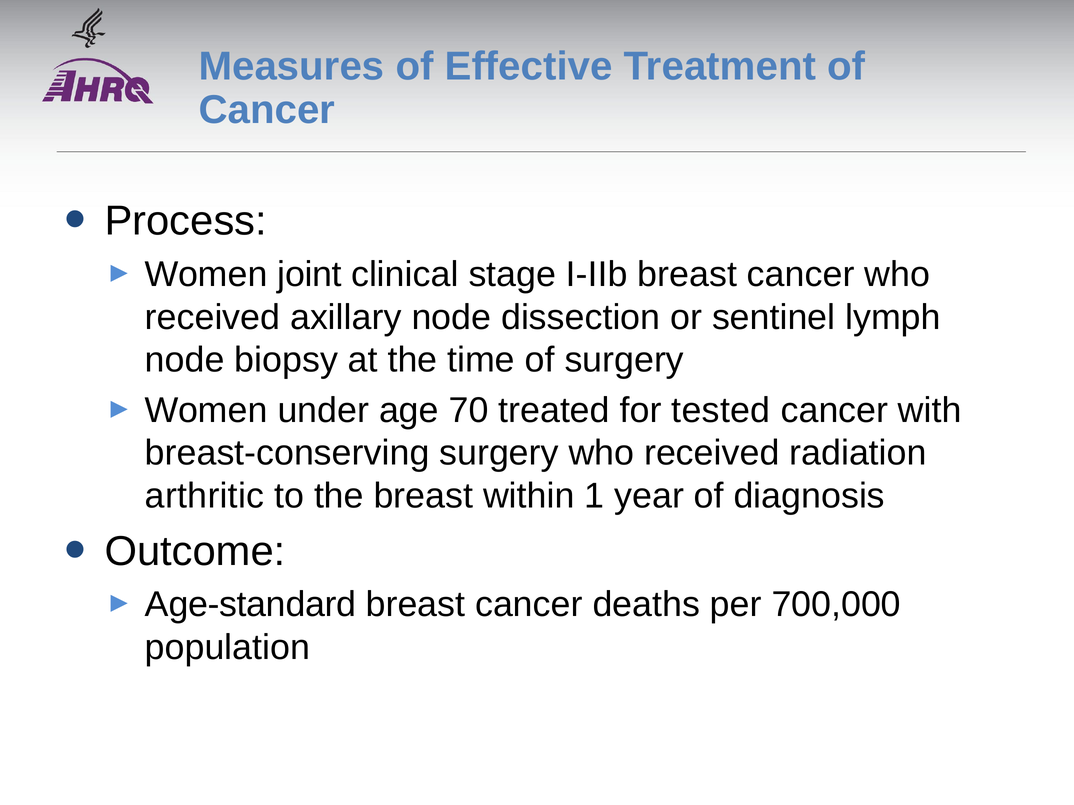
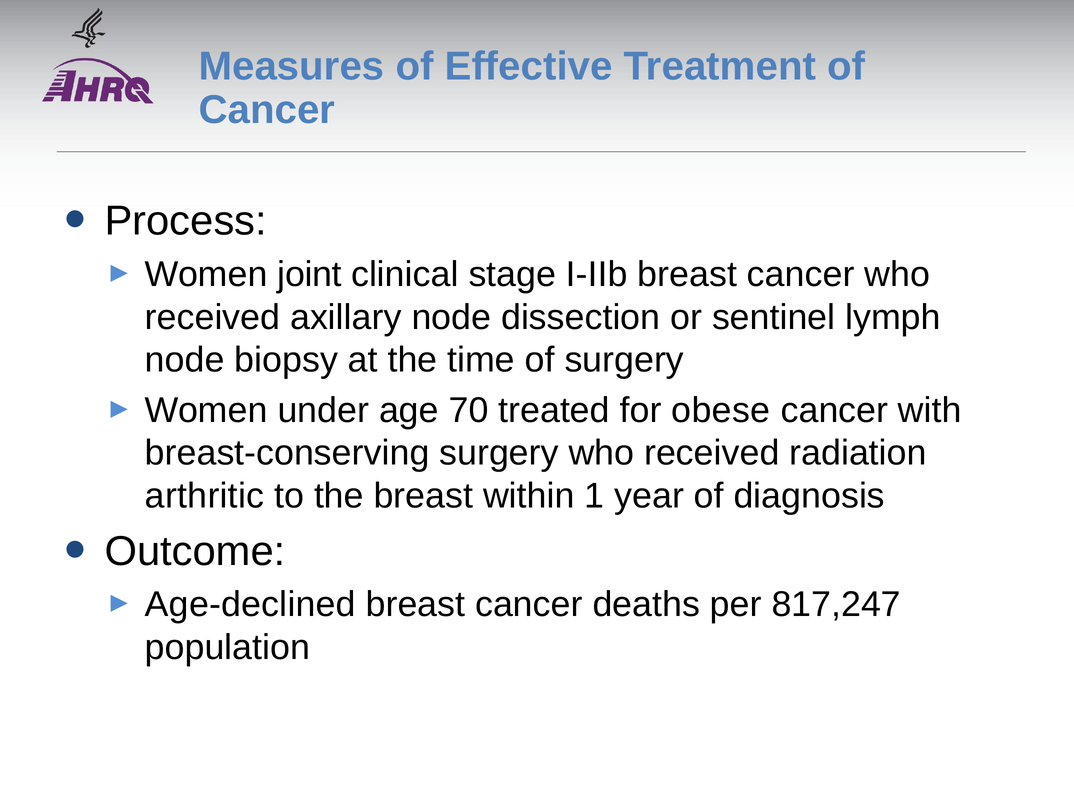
tested: tested -> obese (721, 411)
Age-standard: Age-standard -> Age-declined (250, 605)
700,000: 700,000 -> 817,247 (836, 605)
